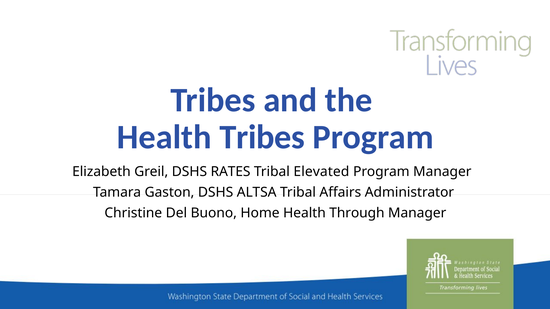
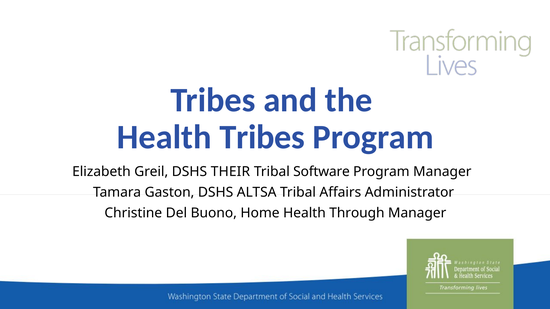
RATES: RATES -> THEIR (230, 172)
Elevated: Elevated -> Software (322, 172)
